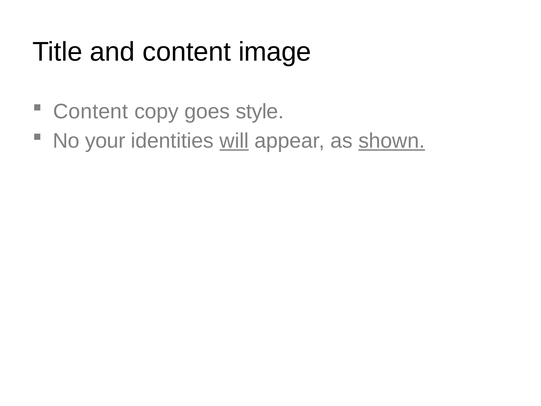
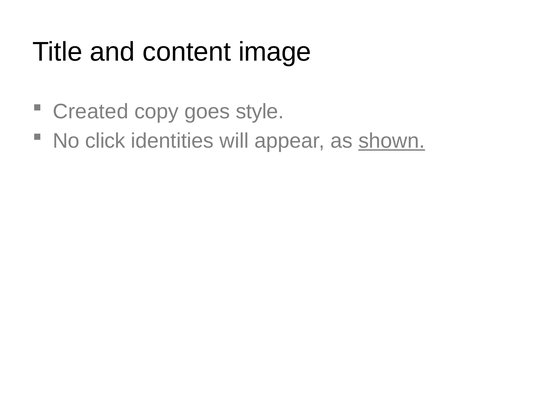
Content: Content -> Created (91, 111)
your: your -> click (105, 141)
will underline: present -> none (234, 141)
